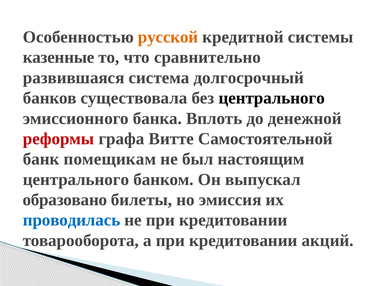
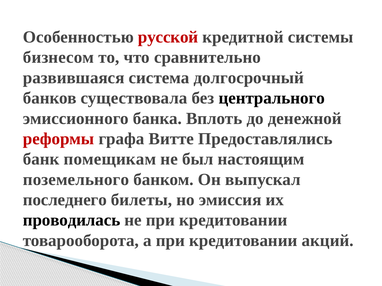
русской colour: orange -> red (168, 37)
казенные: казенные -> бизнесом (58, 58)
Самостоятельной: Самостоятельной -> Предоставлялись (265, 139)
центрального: центрального -> поземельного (76, 180)
образовано: образовано -> последнего (65, 200)
проводилась colour: blue -> black (72, 221)
